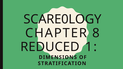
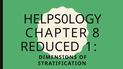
SCARE0LOGY: SCARE0LOGY -> HELPS0LOGY (62, 19)
